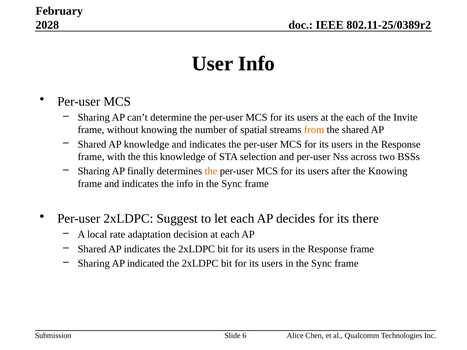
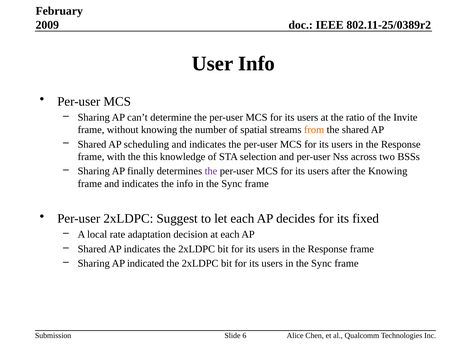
2028: 2028 -> 2009 (47, 25)
the each: each -> ratio (355, 117)
AP knowledge: knowledge -> scheduling (146, 144)
the colour: orange -> purple (211, 171)
there: there -> fixed (366, 219)
